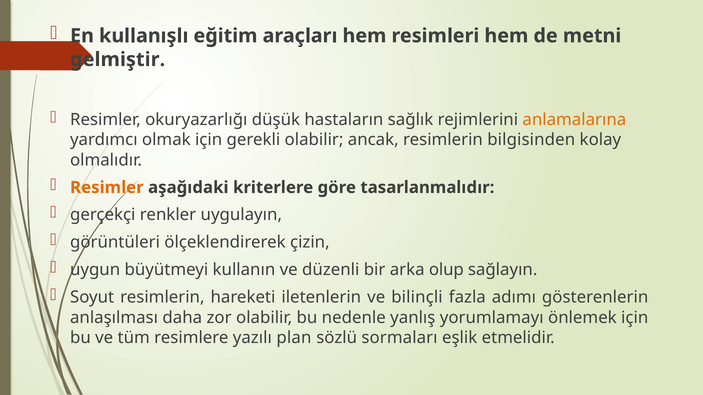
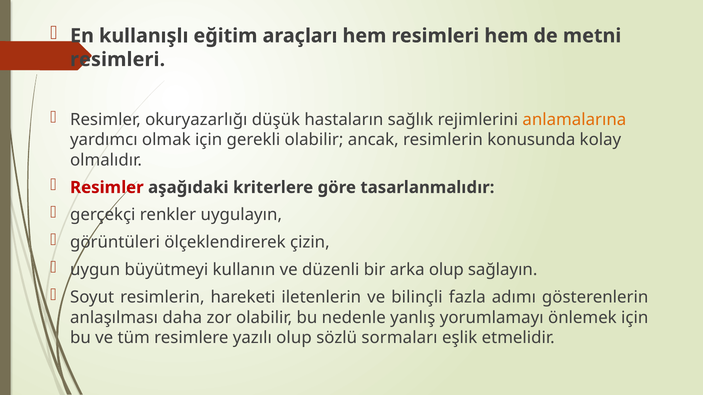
gelmiştir: gelmiştir -> resimleri (118, 60)
bilgisinden: bilgisinden -> konusunda (531, 140)
Resimler colour: orange -> red (107, 188)
yazılı plan: plan -> olup (294, 338)
